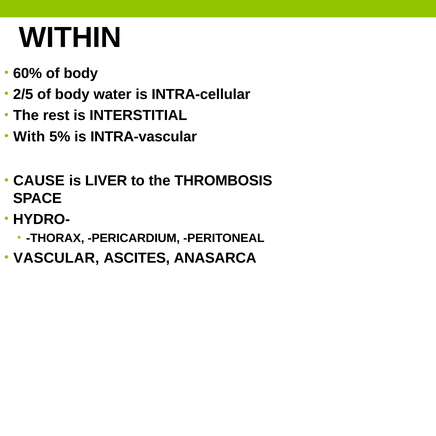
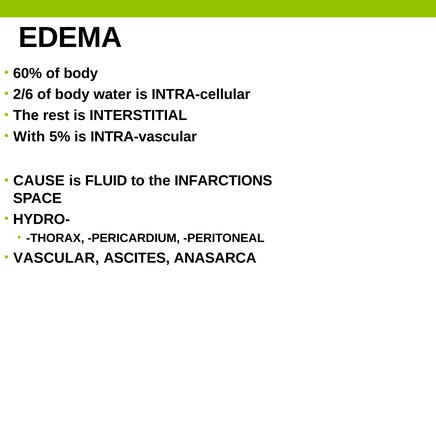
WITHIN: WITHIN -> EDEMA (70, 38)
2/5: 2/5 -> 2/6 (23, 94)
LIVER: LIVER -> FLUID (106, 181)
THROMBOSIS: THROMBOSIS -> INFARCTIONS (223, 181)
